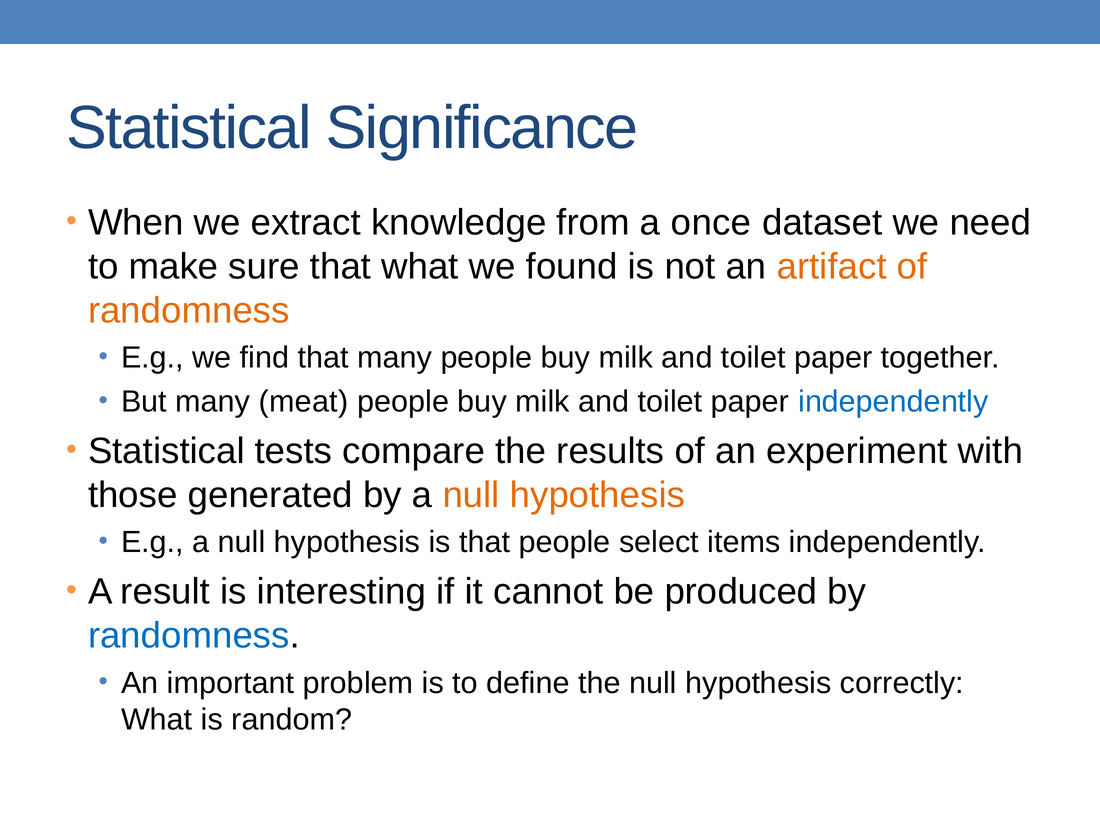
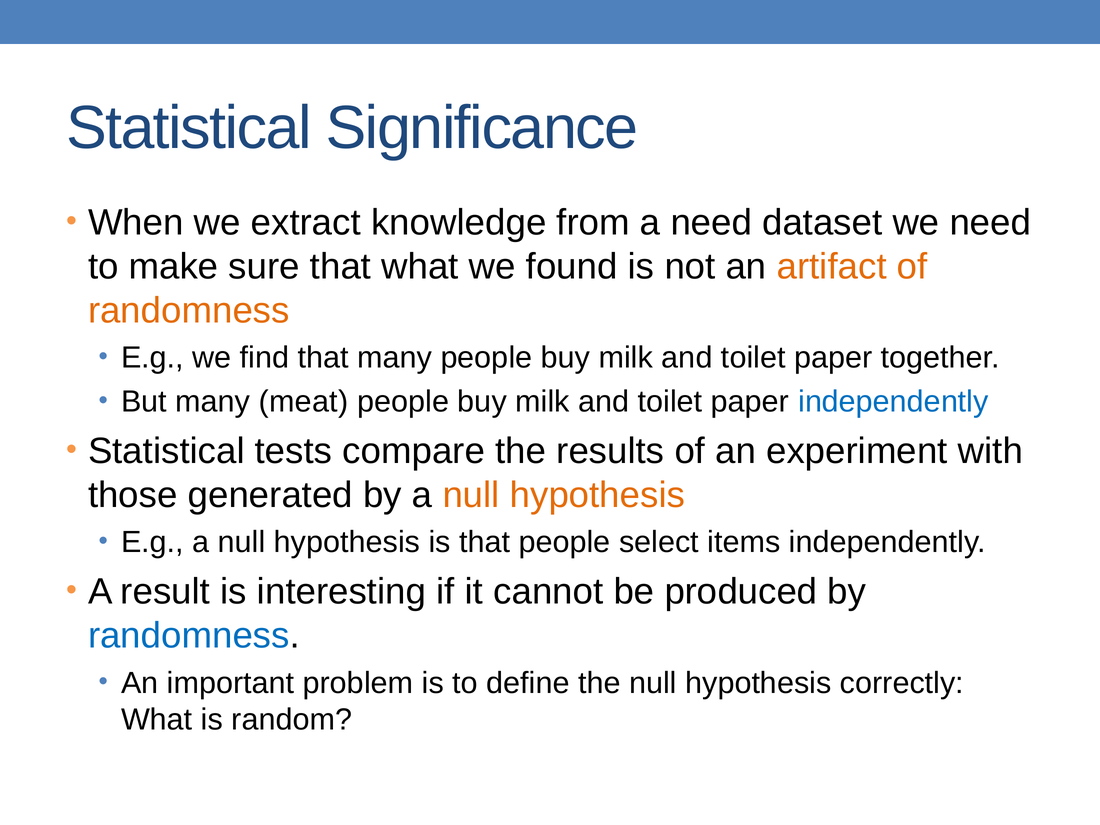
a once: once -> need (711, 223)
